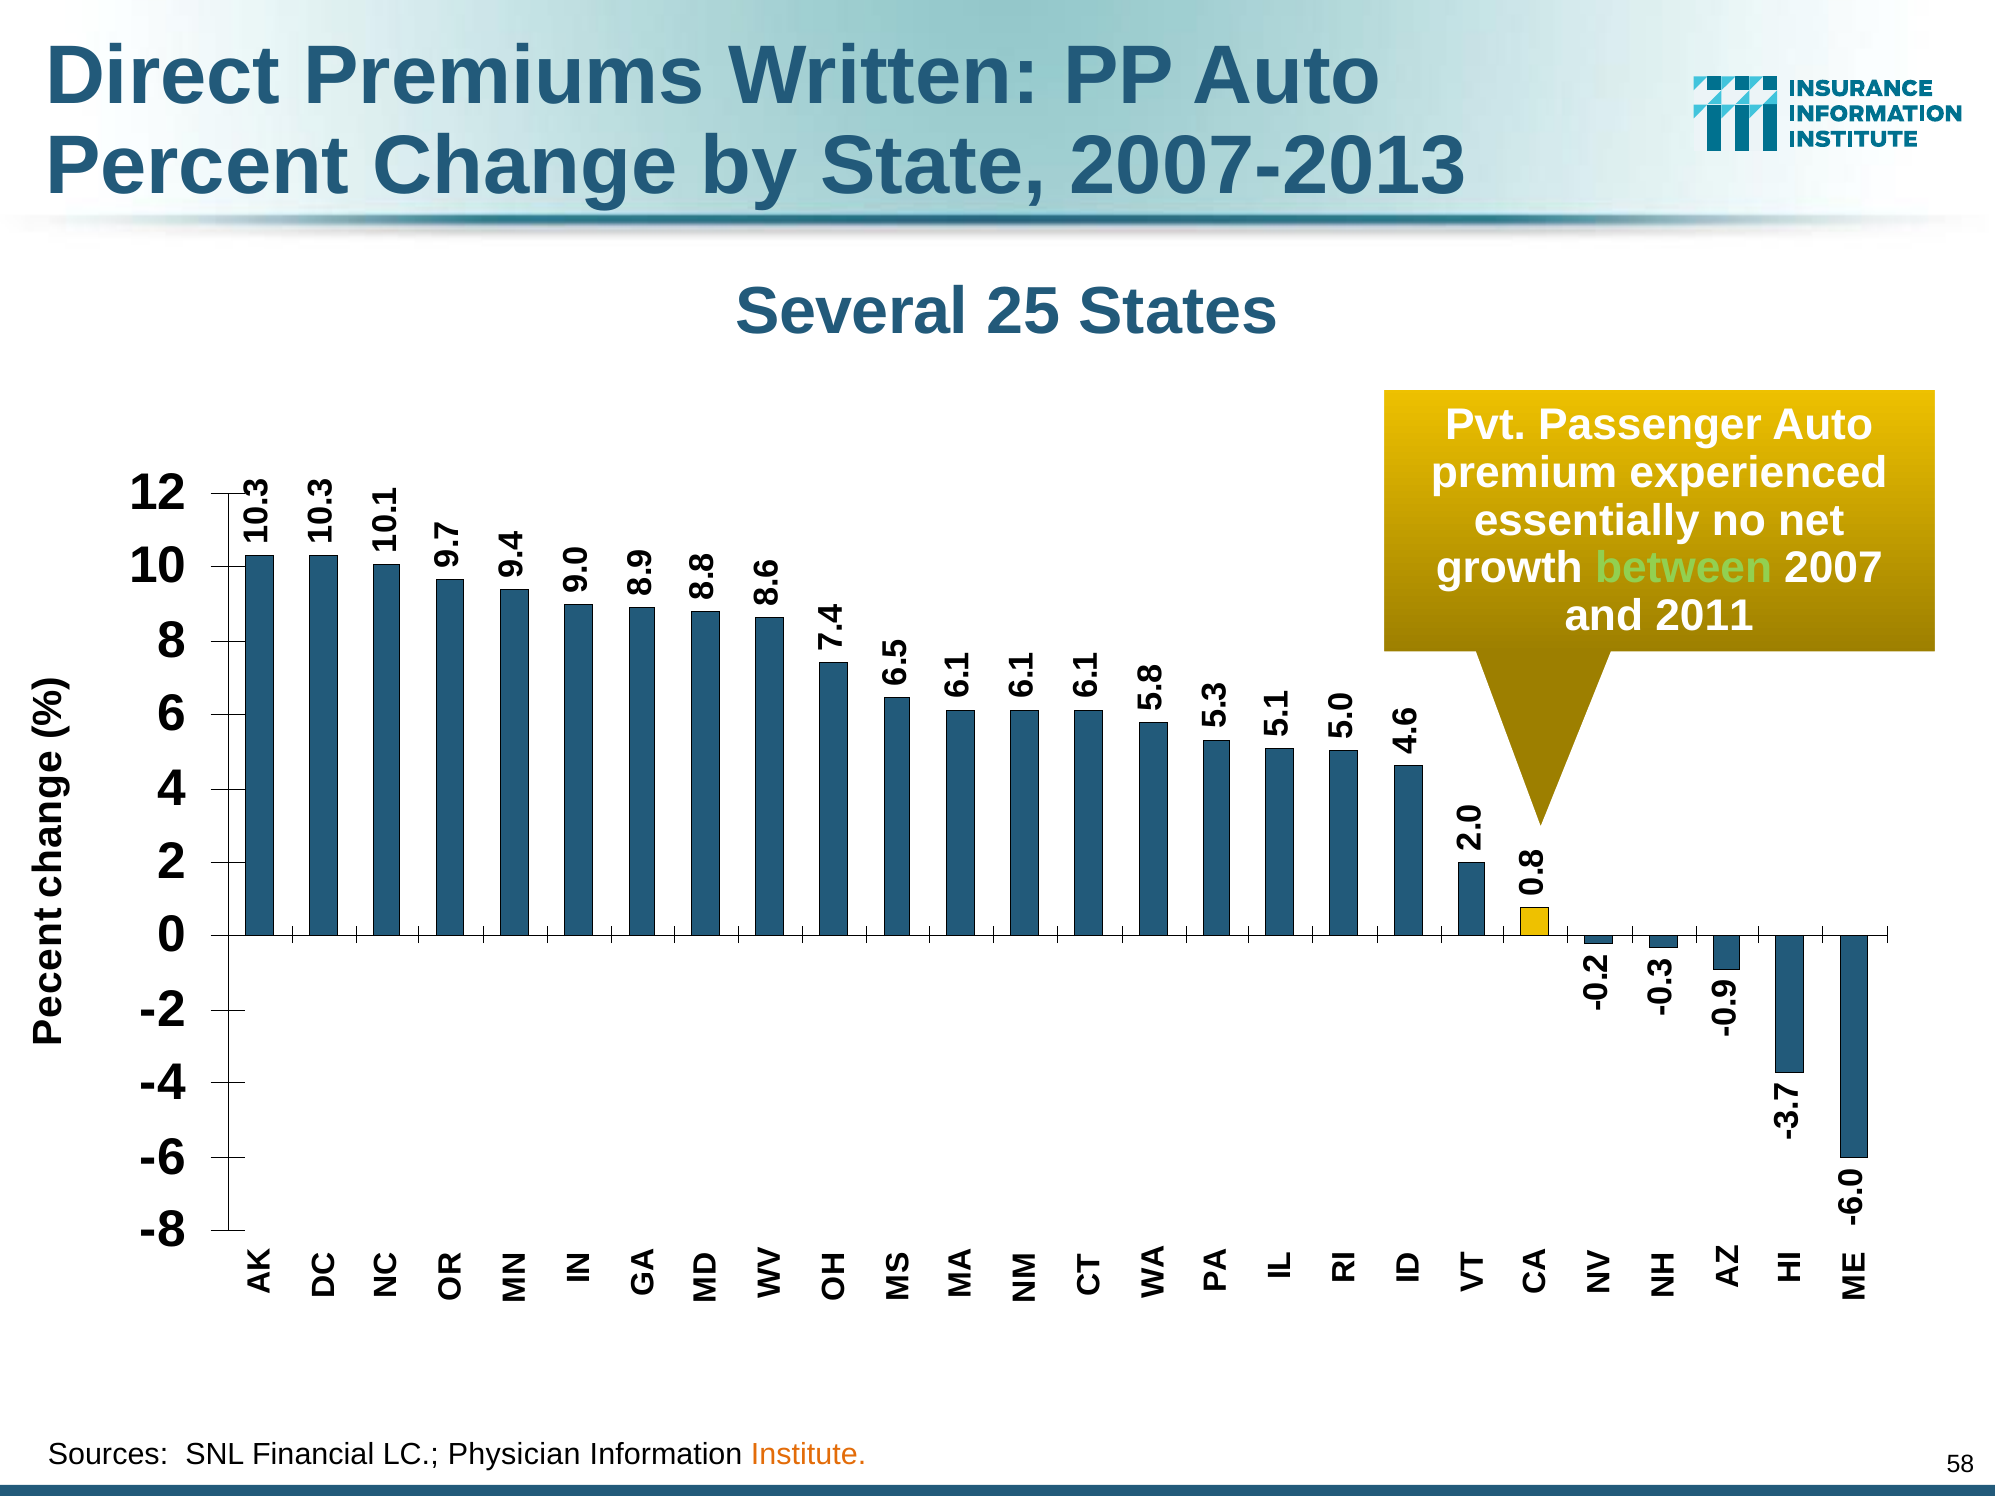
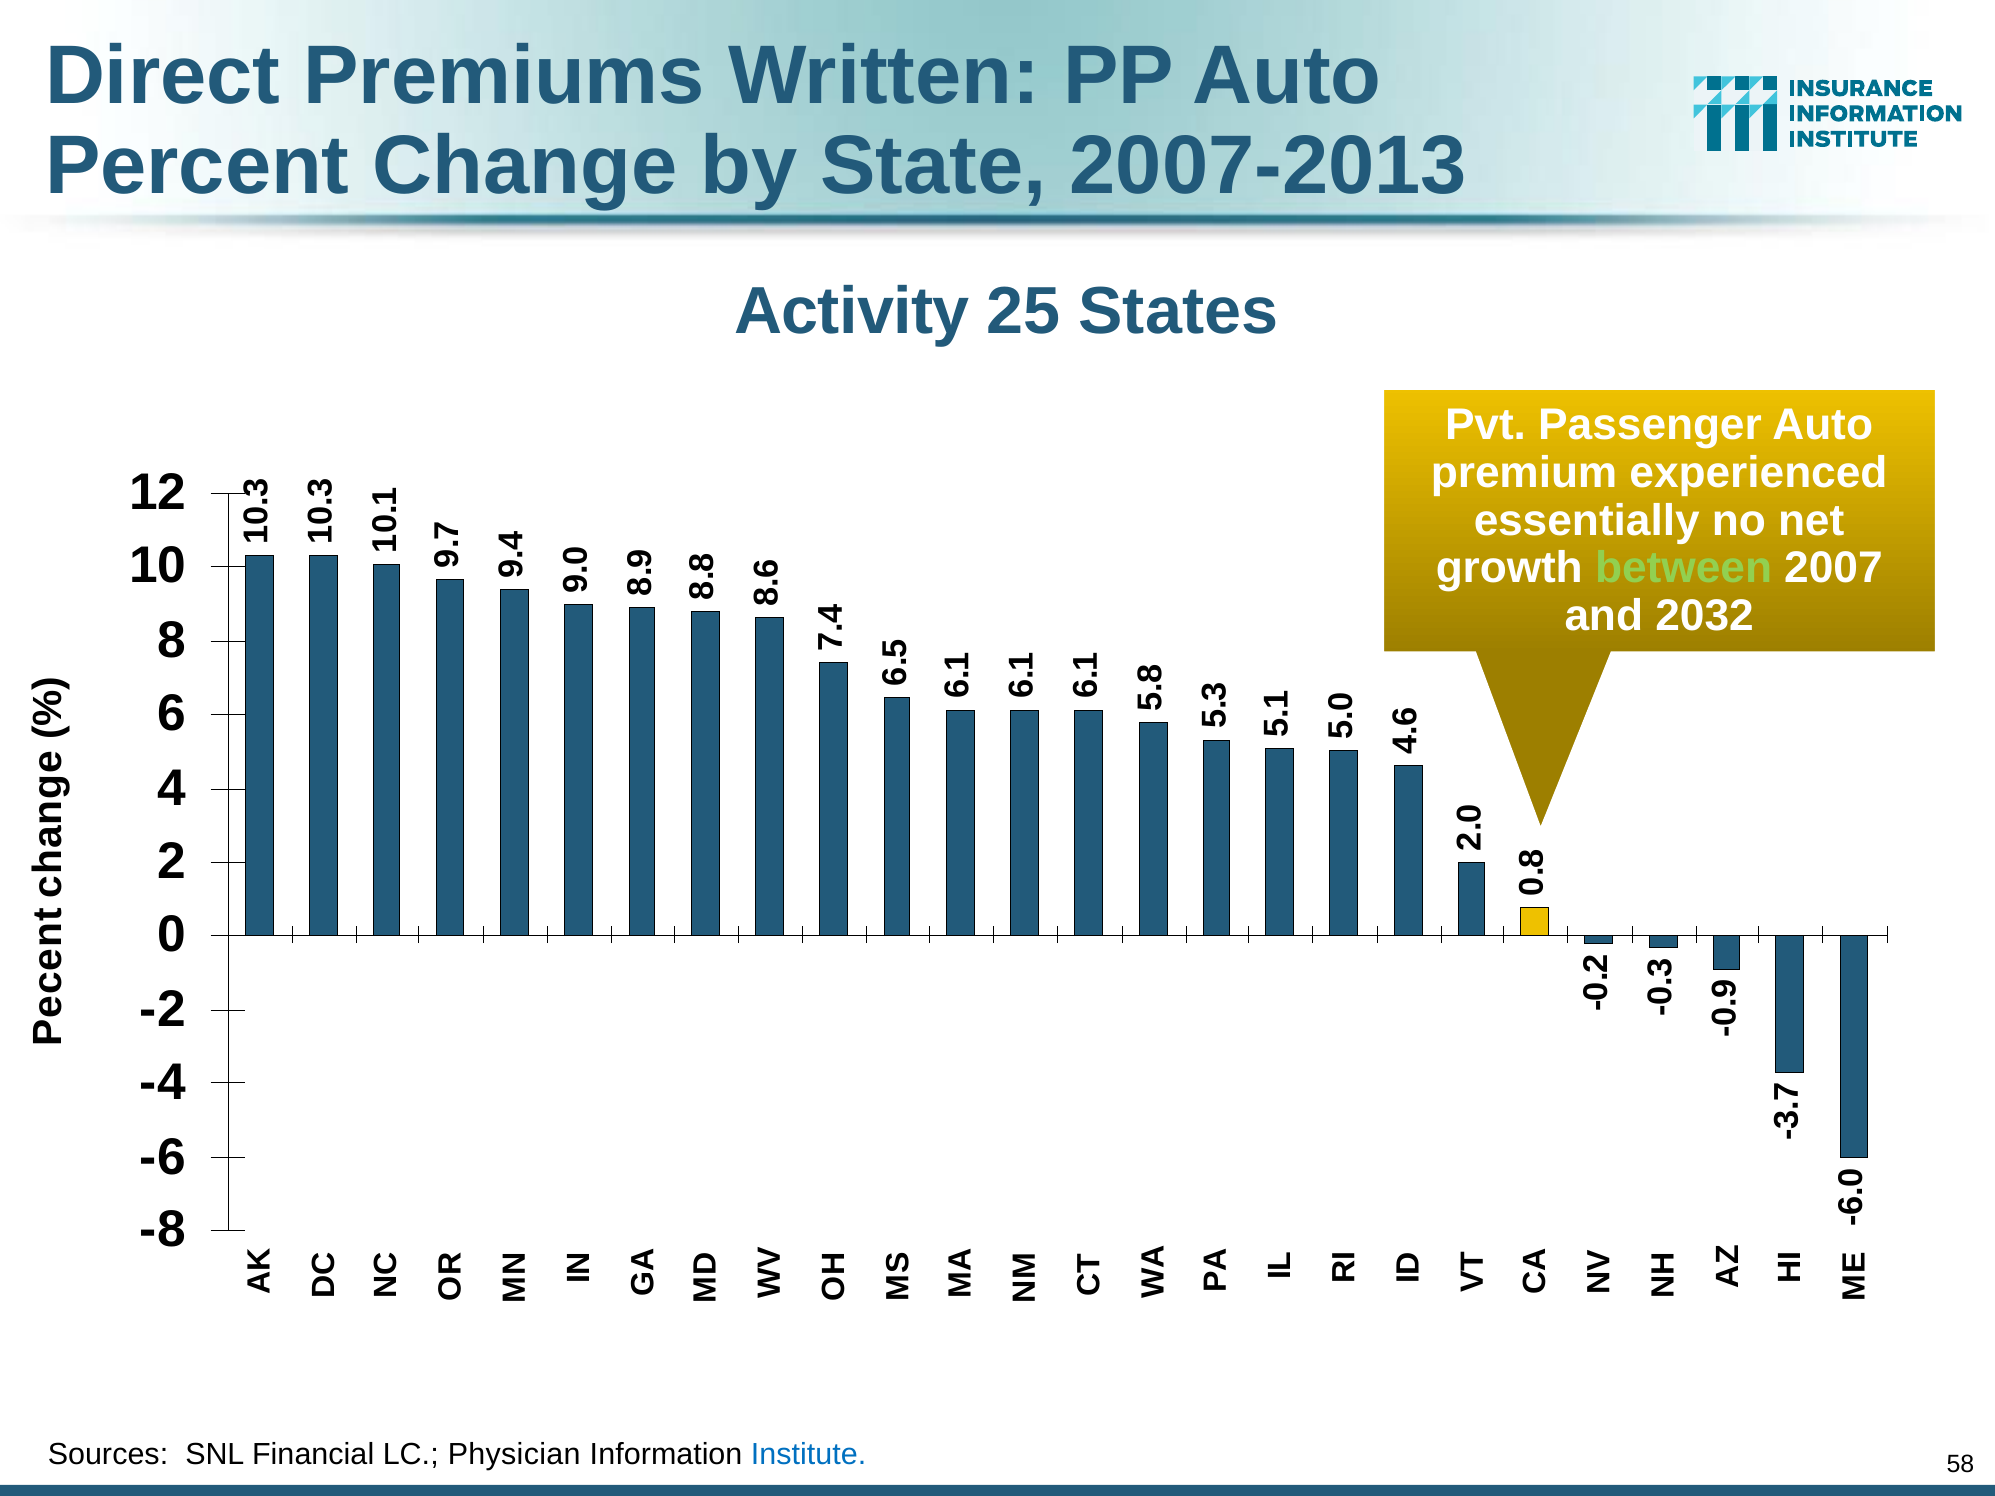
Several: Several -> Activity (852, 312)
2011: 2011 -> 2032 (1705, 616)
Institute colour: orange -> blue (809, 1455)
